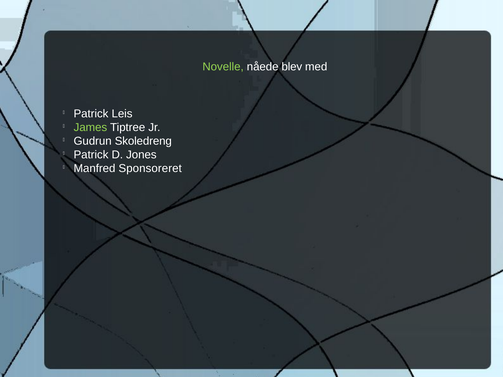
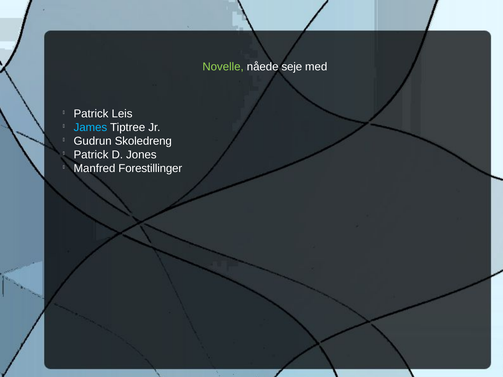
blev: blev -> seje (292, 67)
James colour: light green -> light blue (90, 128)
Sponsoreret: Sponsoreret -> Forestillinger (150, 169)
